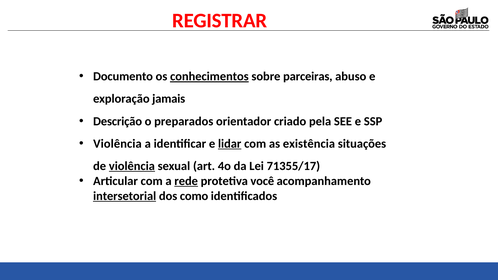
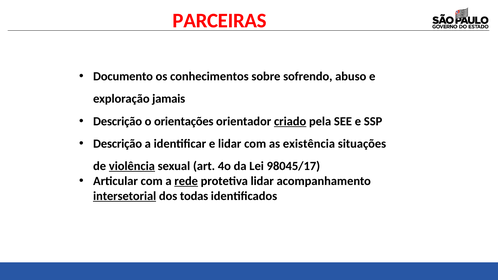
REGISTRAR: REGISTRAR -> PARCEIRAS (220, 21)
conhecimentos underline: present -> none (209, 76)
parceiras: parceiras -> sofrendo (308, 76)
preparados: preparados -> orientações (184, 121)
criado underline: none -> present (290, 121)
Violência: Violência -> Descrição (118, 144)
lidar underline: present -> none (230, 144)
71355/17: 71355/17 -> 98045/17 (293, 166)
protetiva você: você -> lidar (262, 181)
como: como -> todas (194, 196)
